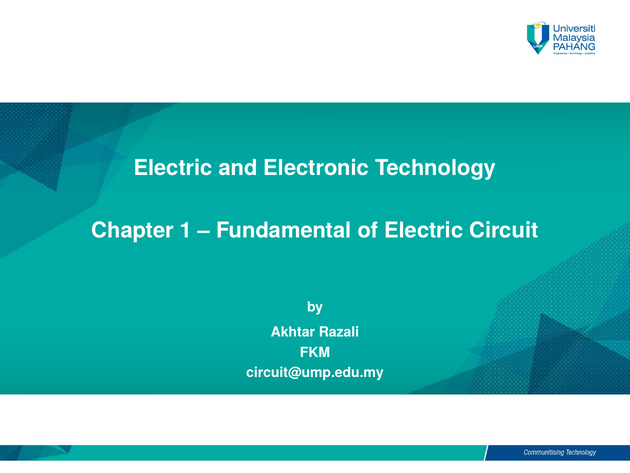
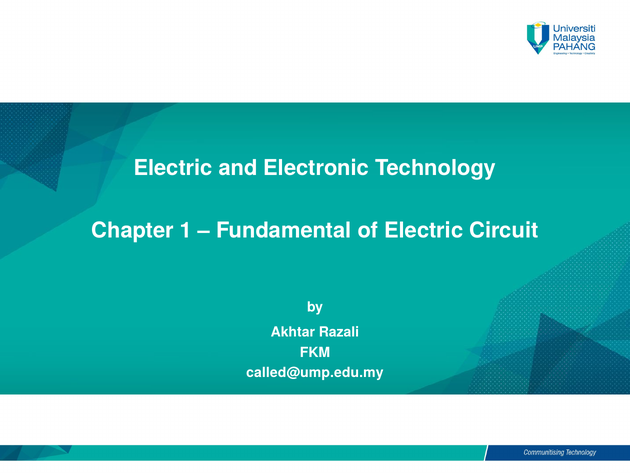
circuit@ump.edu.my: circuit@ump.edu.my -> called@ump.edu.my (315, 372)
